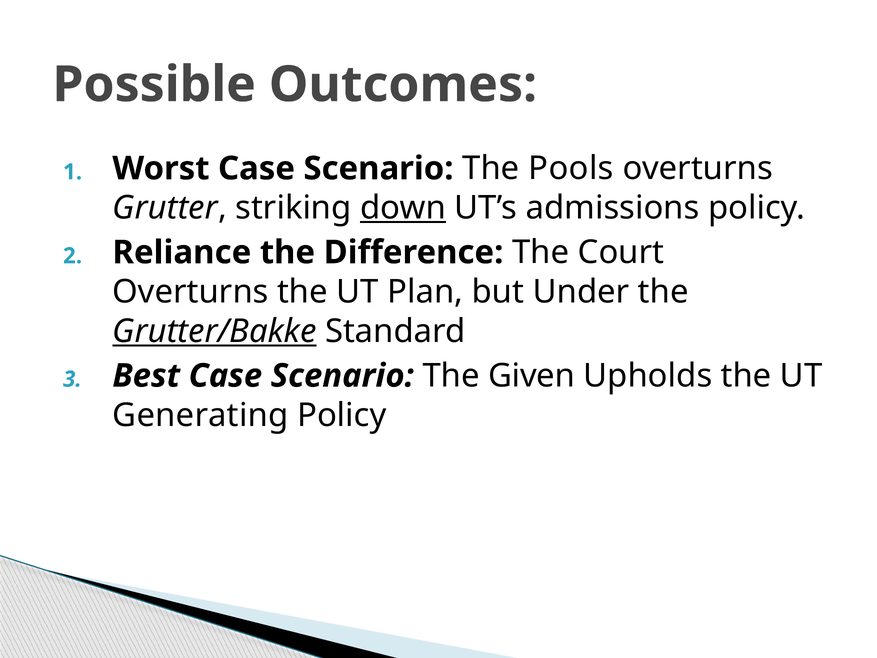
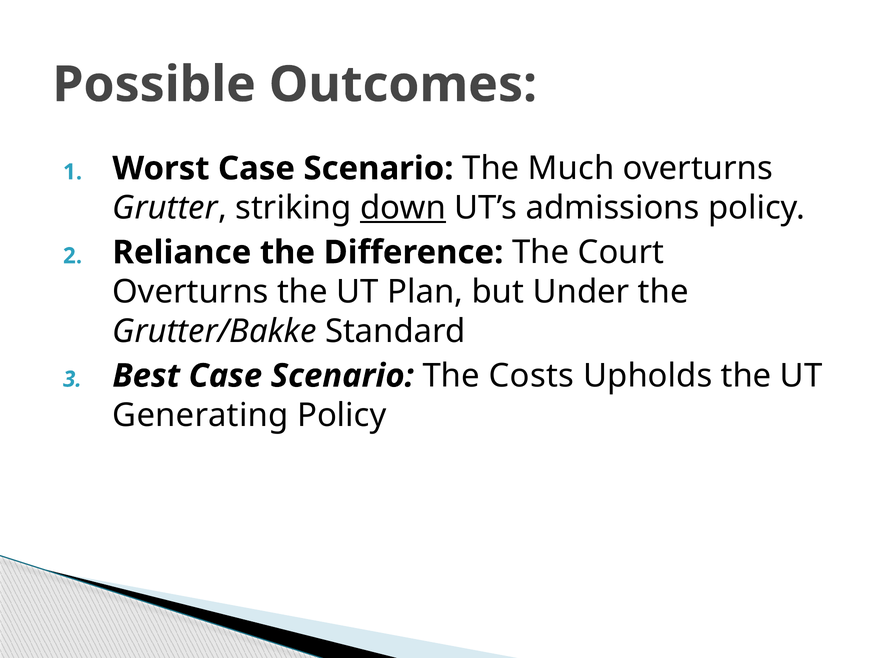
Pools: Pools -> Much (571, 168)
Grutter/Bakke underline: present -> none (214, 331)
Given: Given -> Costs (531, 376)
